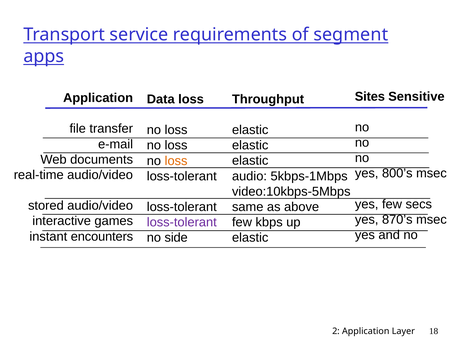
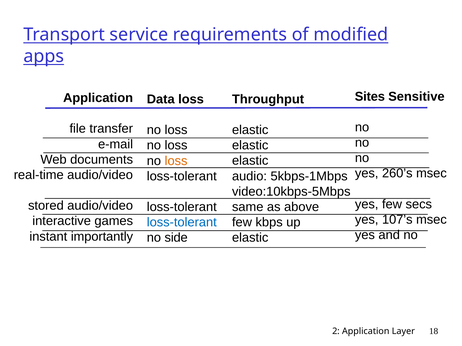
segment: segment -> modified (351, 35)
800’s: 800’s -> 260’s (397, 174)
870’s: 870’s -> 107’s (397, 220)
loss-tolerant colour: purple -> blue (182, 223)
encounters: encounters -> importantly (102, 237)
